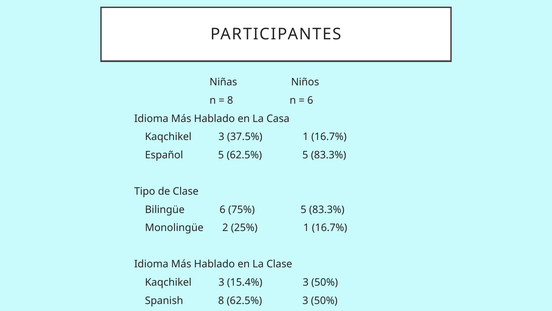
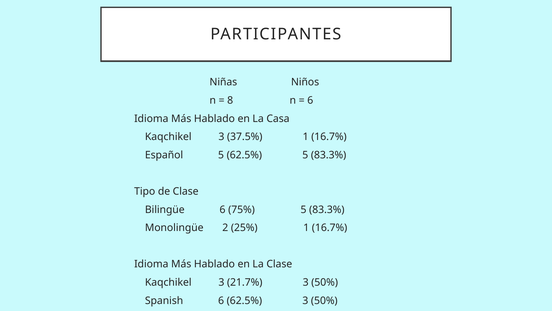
15.4%: 15.4% -> 21.7% (245, 282)
Spanish 8: 8 -> 6 (221, 300)
